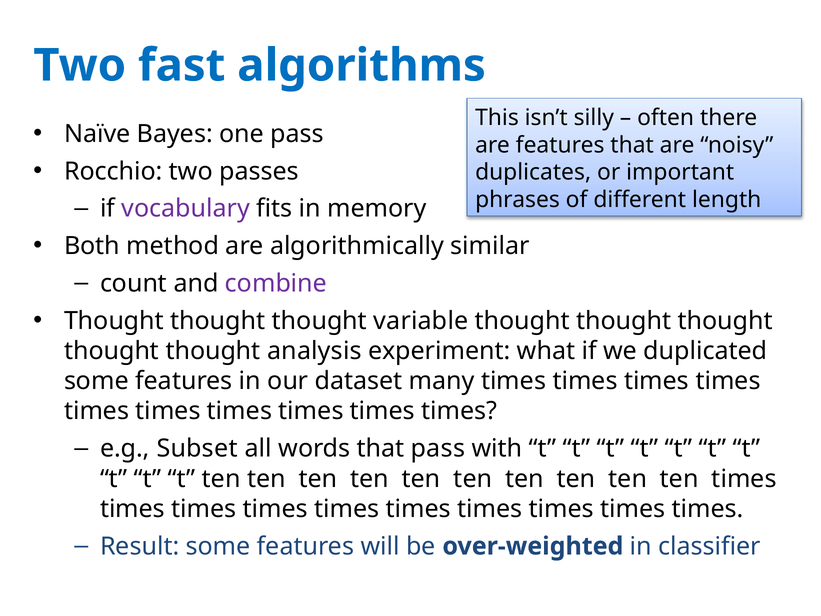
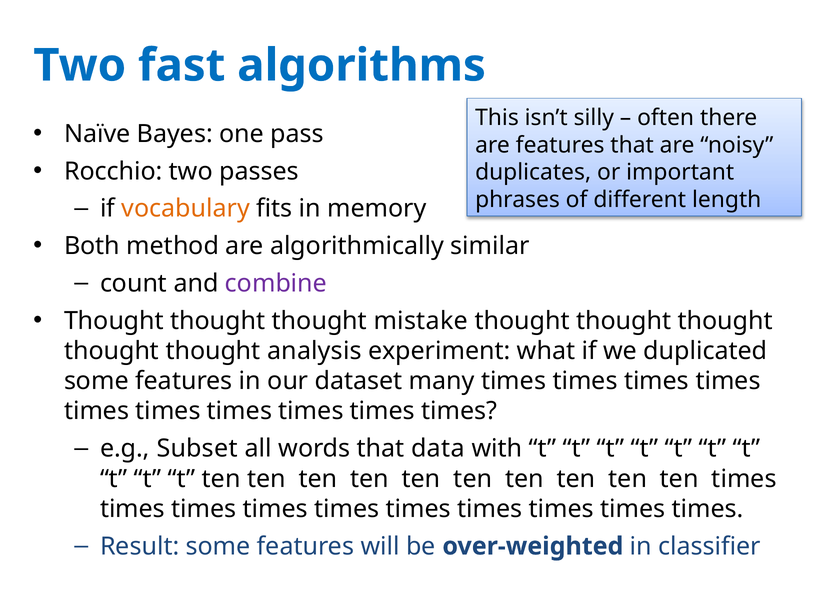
vocabulary colour: purple -> orange (186, 209)
variable: variable -> mistake (421, 321)
that pass: pass -> data (438, 448)
